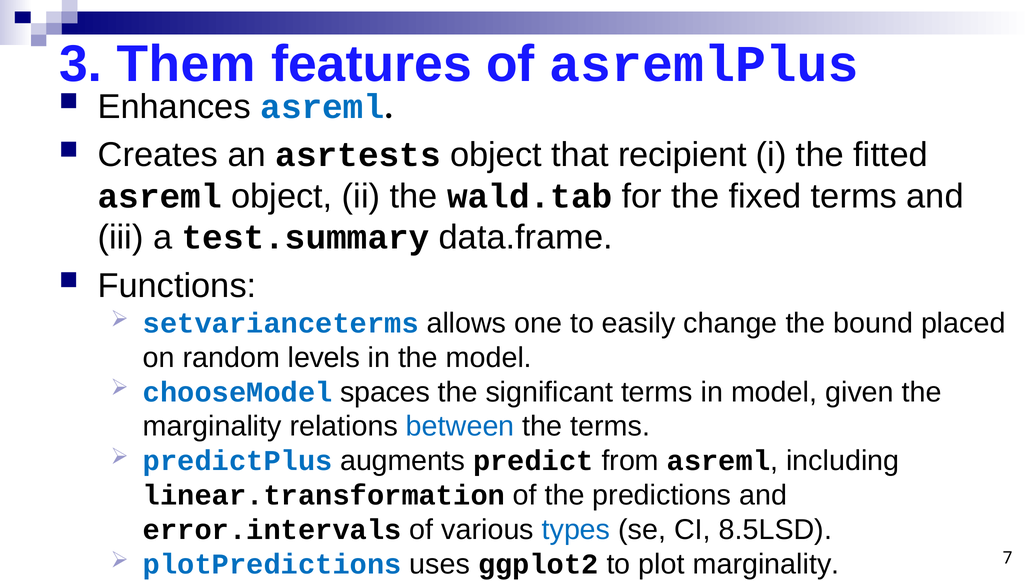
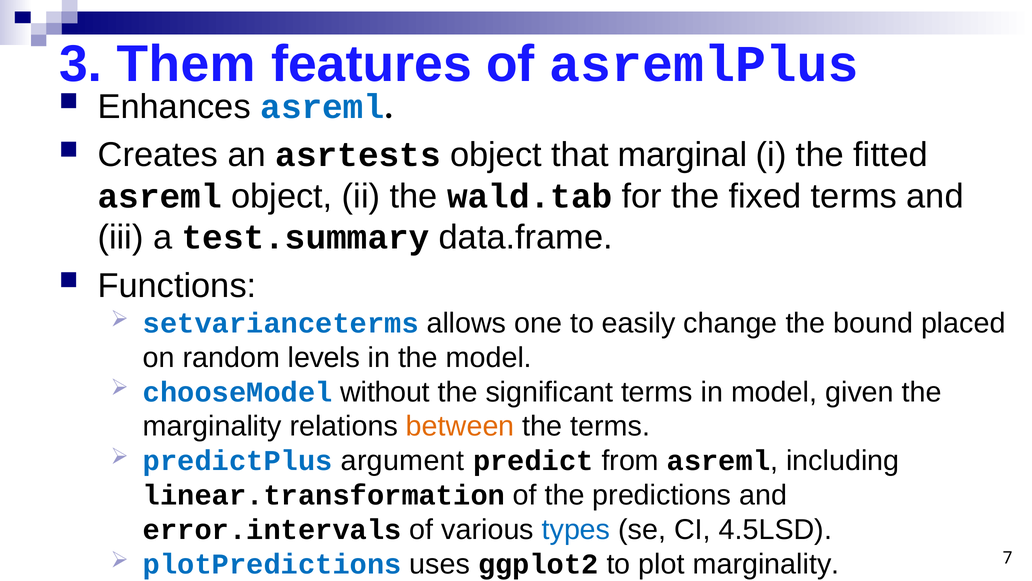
recipient: recipient -> marginal (682, 155)
spaces: spaces -> without (385, 392)
between colour: blue -> orange (460, 426)
augments: augments -> argument (402, 461)
8.5LSD: 8.5LSD -> 4.5LSD (775, 529)
